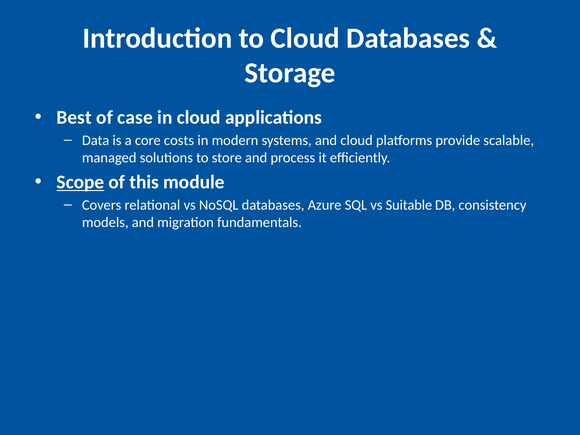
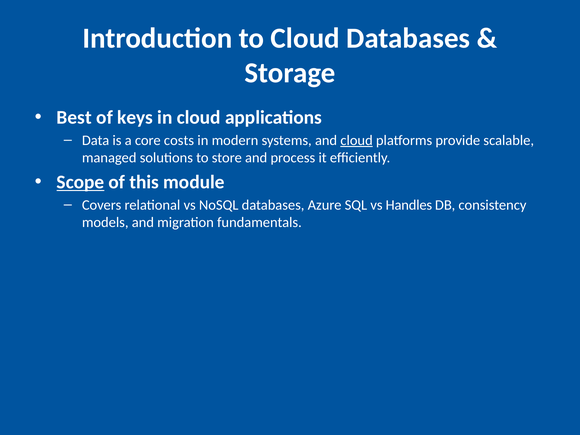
case: case -> keys (135, 117)
cloud underline: none -> present (357, 140)
Suitable: Suitable -> Handles (409, 205)
